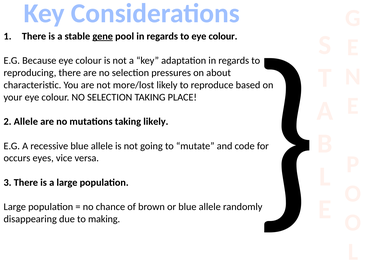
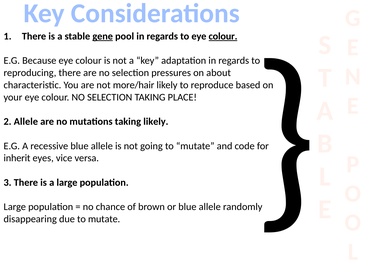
colour underline: none -> present (223, 36)
more/lost: more/lost -> more/hair (134, 85)
occurs: occurs -> inherit (17, 158)
due to making: making -> mutate (104, 219)
